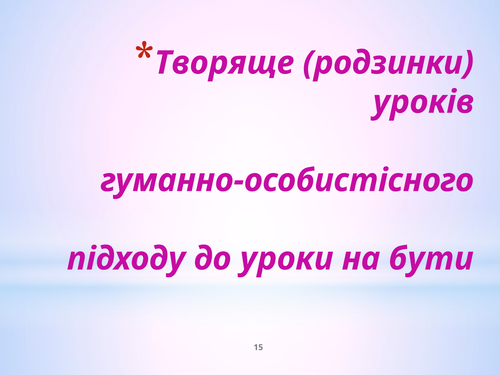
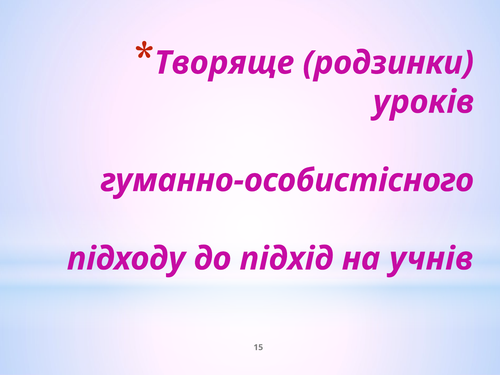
уроки: уроки -> підхід (287, 259)
бути: бути -> учнів (431, 259)
